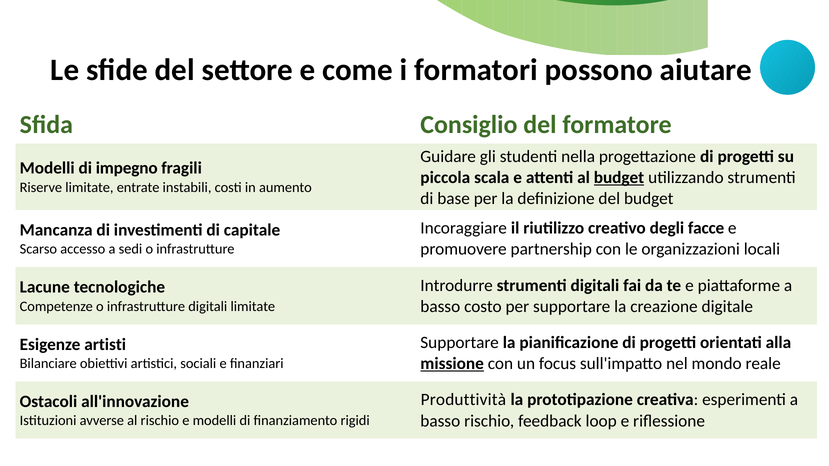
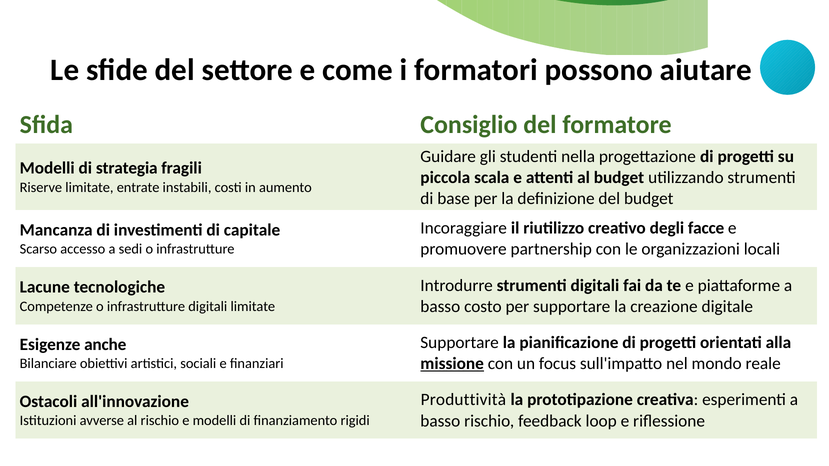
impegno: impegno -> strategia (127, 168)
budget underline: present -> none (619, 178)
artisti: artisti -> anche (105, 345)
